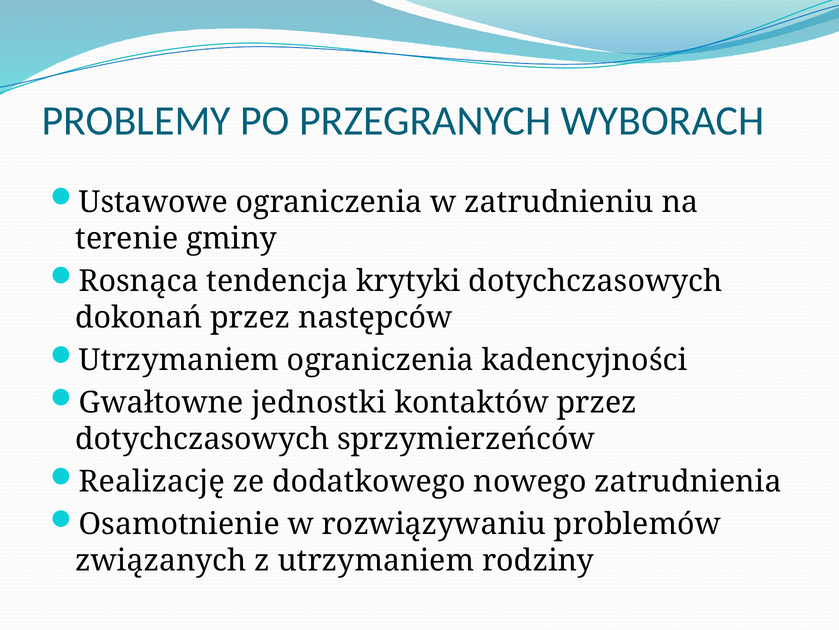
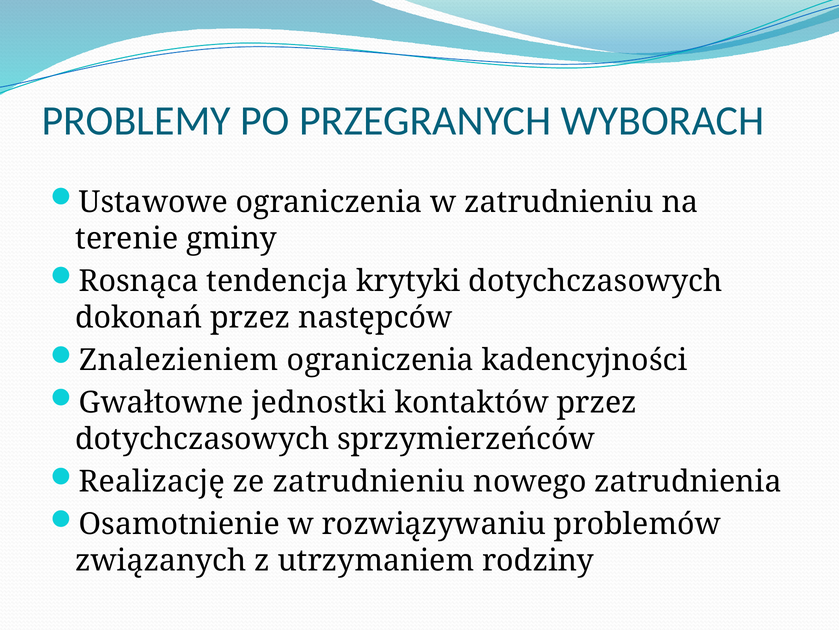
Utrzymaniem: Utrzymaniem -> Znalezieniem (179, 360)
ze dodatkowego: dodatkowego -> zatrudnieniu (369, 481)
